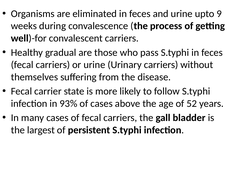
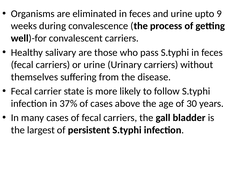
gradual: gradual -> salivary (61, 53)
93%: 93% -> 37% (68, 104)
52: 52 -> 30 (192, 104)
